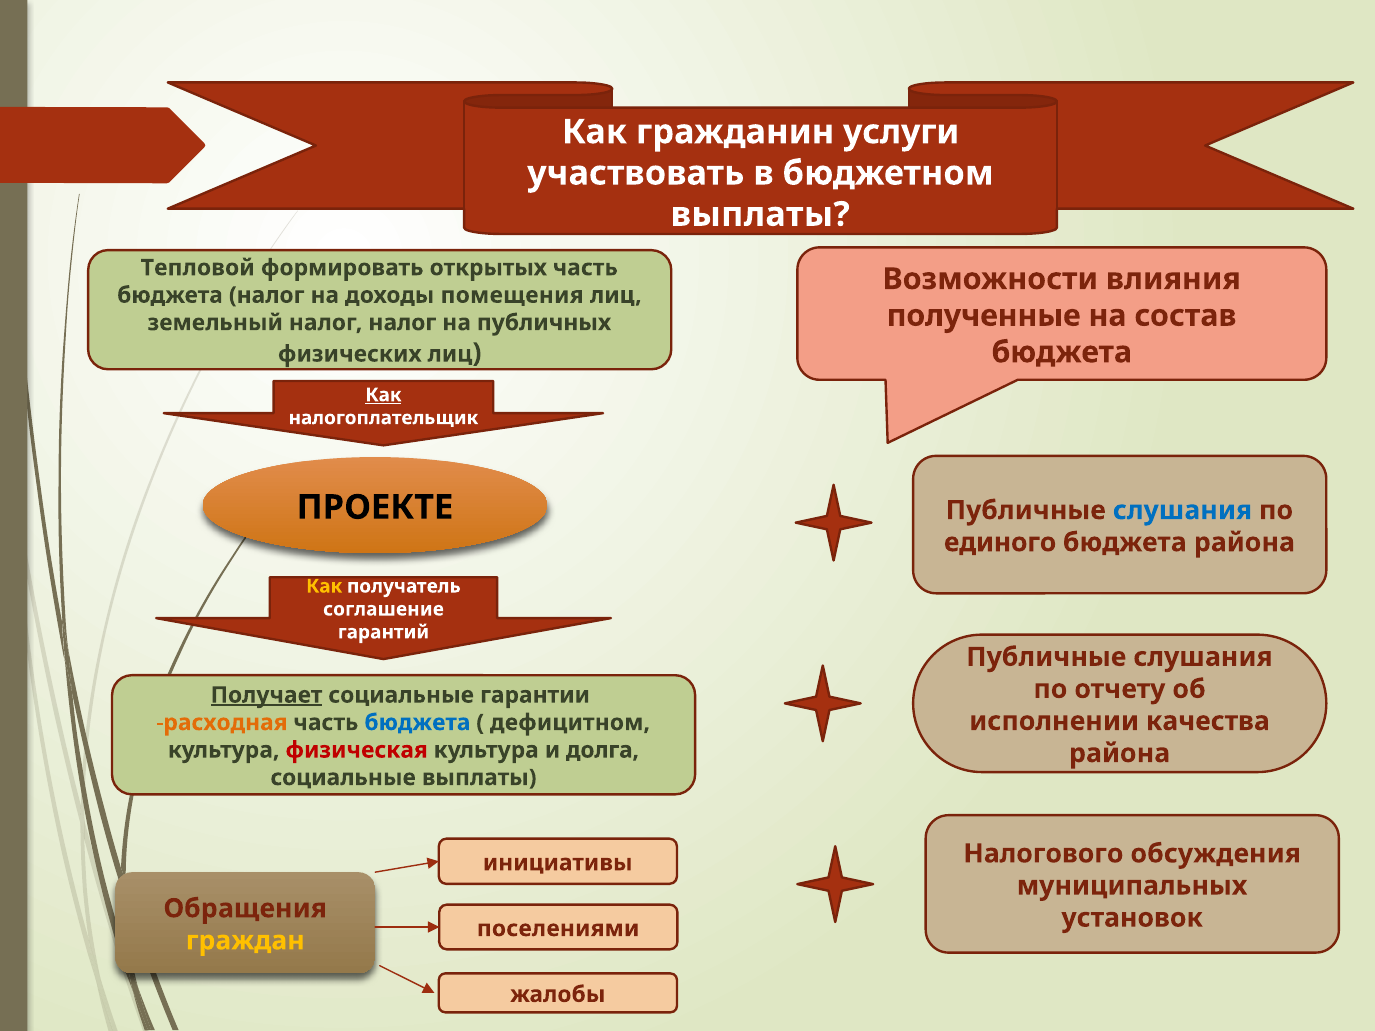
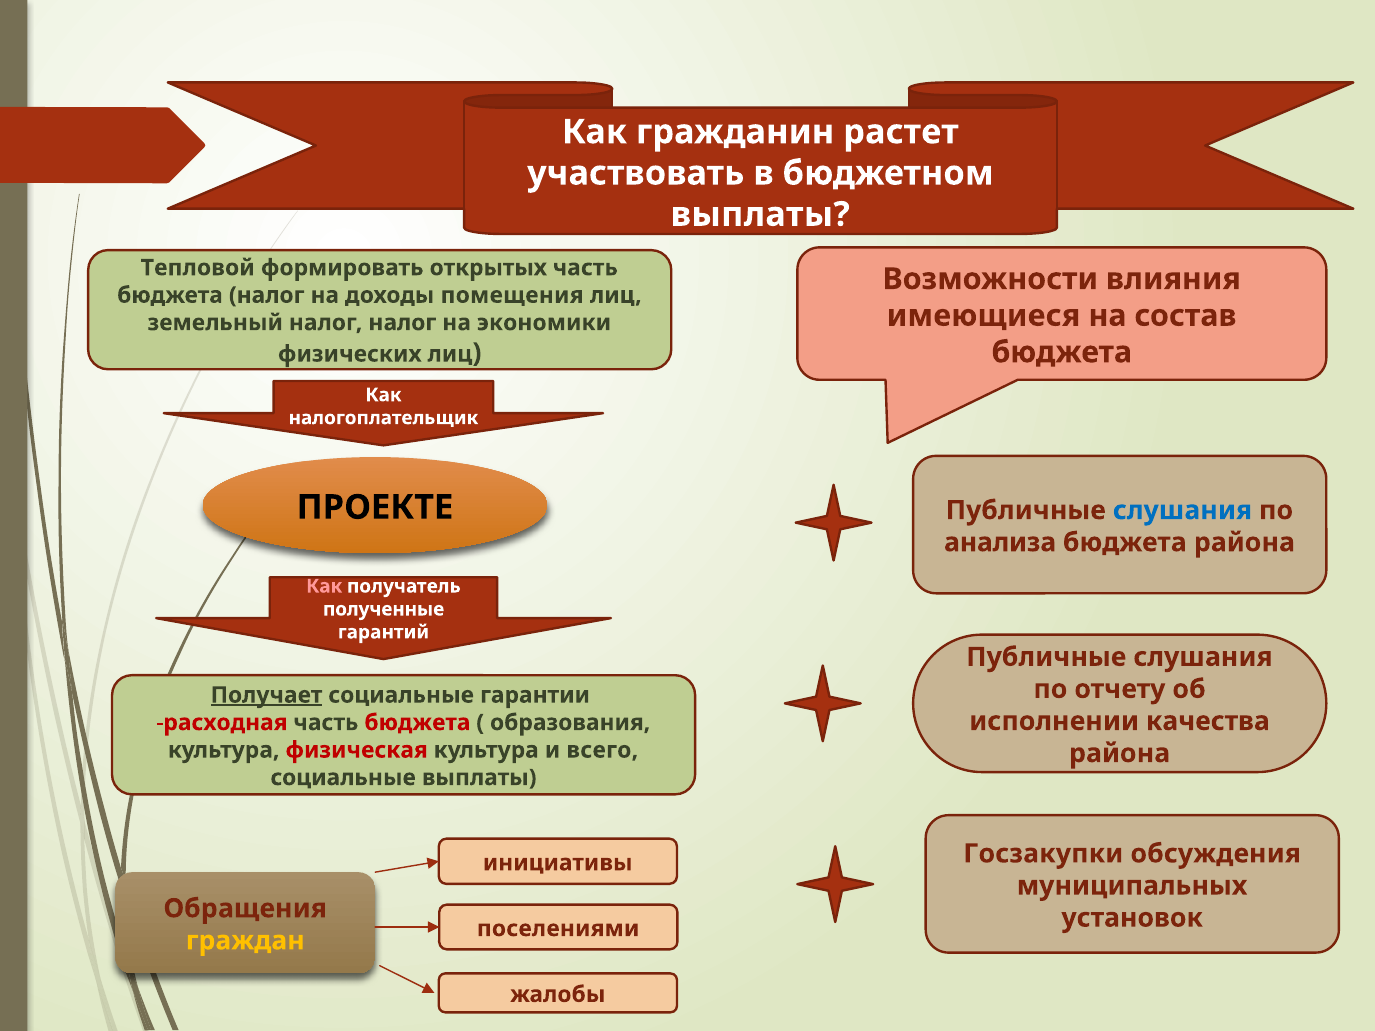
услуги: услуги -> растет (901, 132)
полученные: полученные -> имеющиеся (984, 316)
публичных: публичных -> экономики (544, 323)
Как underline: present -> none (383, 395)
единого: единого -> анализа (1000, 543)
Как colour: yellow -> pink (324, 586)
соглашение: соглашение -> полученные (384, 609)
расходная colour: orange -> red (222, 723)
бюджета colour: blue -> red (417, 723)
дефицитном: дефицитном -> образования (570, 723)
долга: долга -> всего (602, 750)
Налогового: Налогового -> Госзакупки (1043, 854)
